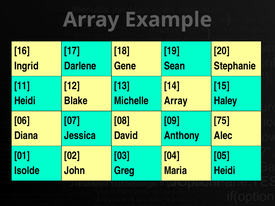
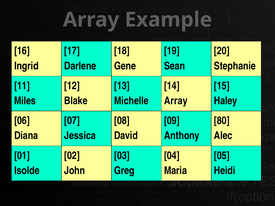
Heidi: Heidi -> Miles (25, 101)
75: 75 -> 80 (222, 121)
